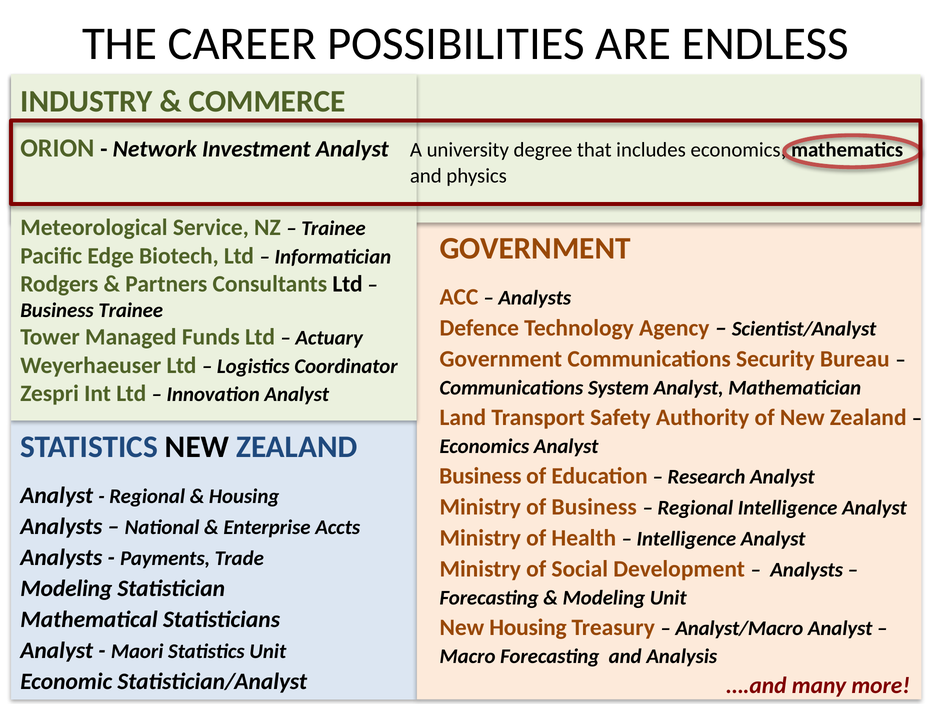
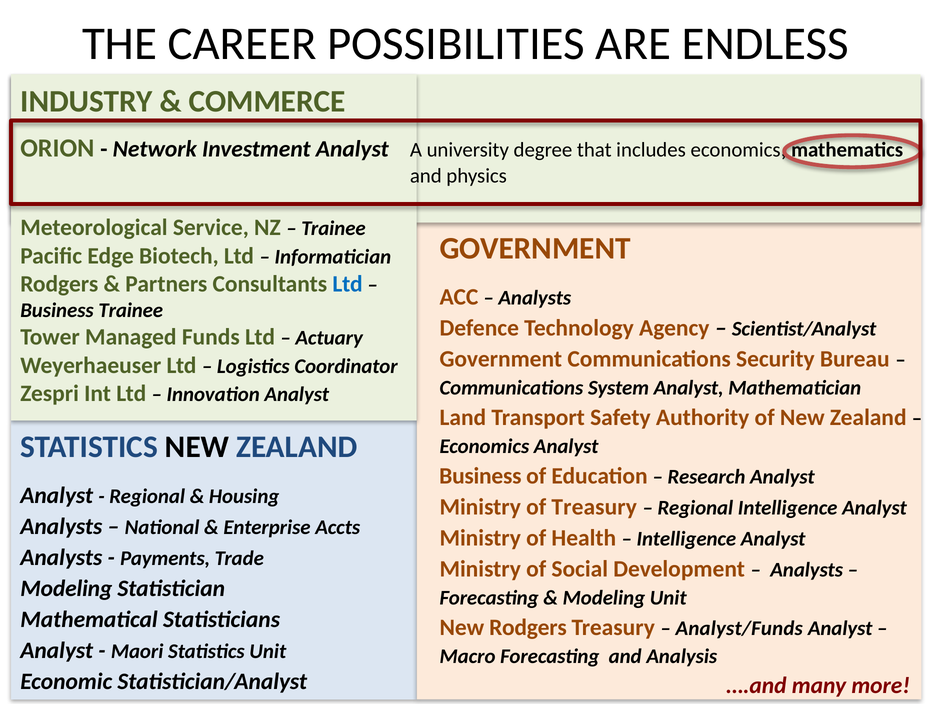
Ltd colour: black -> blue (348, 284)
of Business: Business -> Treasury (594, 507)
New Housing: Housing -> Rodgers (528, 627)
Analyst/Macro: Analyst/Macro -> Analyst/Funds (739, 628)
